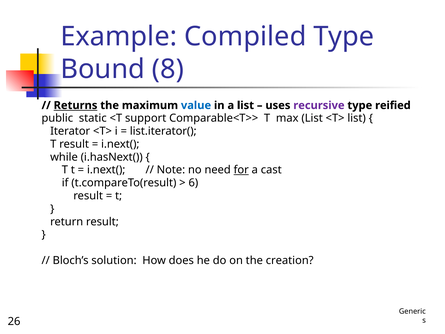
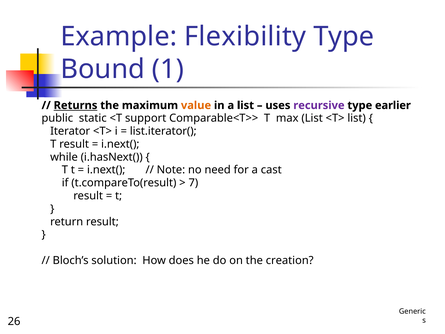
Compiled: Compiled -> Flexibility (245, 36)
8: 8 -> 1 (168, 69)
value colour: blue -> orange (196, 105)
reified: reified -> earlier (393, 105)
for underline: present -> none (241, 170)
6: 6 -> 7 (193, 183)
